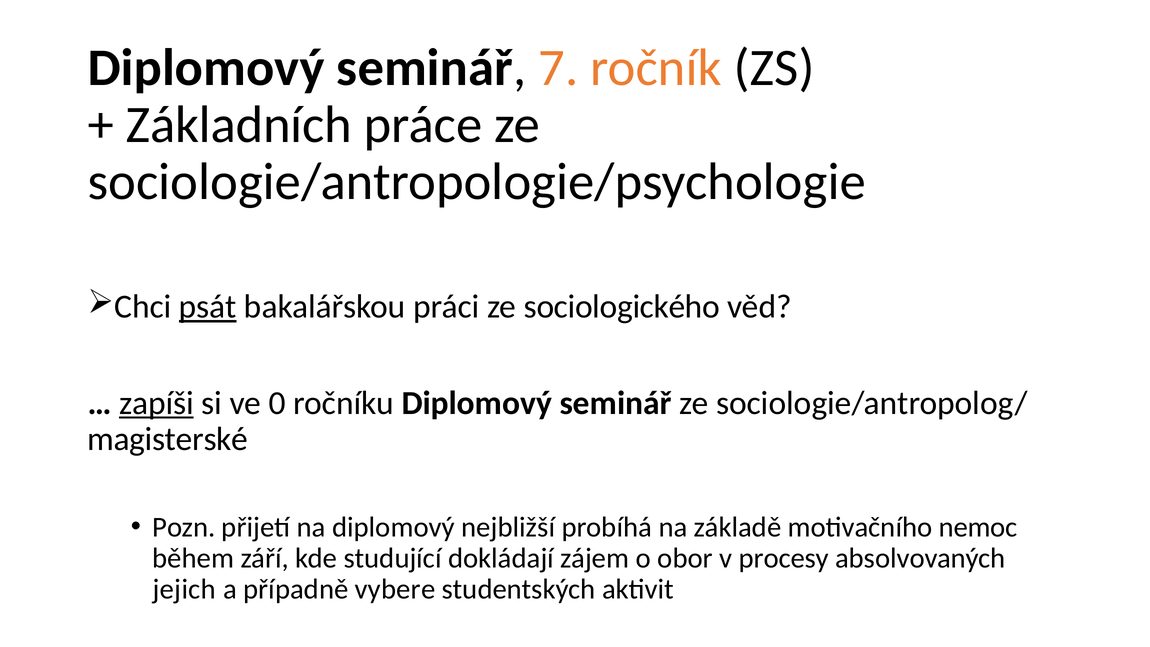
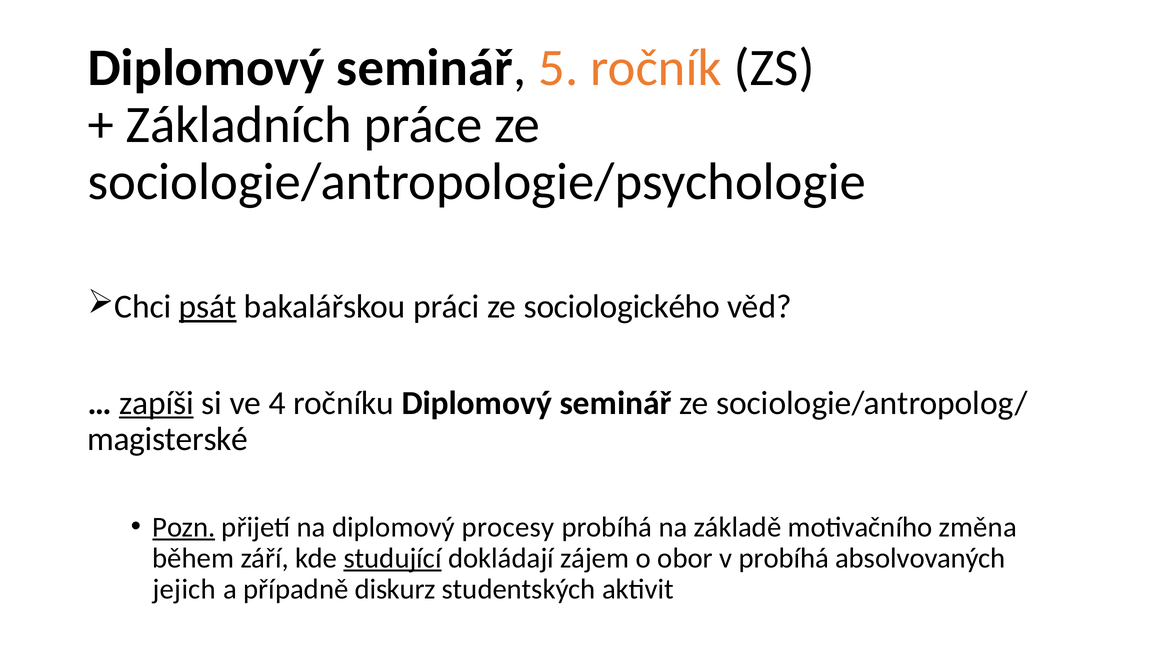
7: 7 -> 5 (558, 68)
0: 0 -> 4 (277, 403)
Pozn underline: none -> present (184, 527)
nejbližší: nejbližší -> procesy (508, 527)
nemoc: nemoc -> změna (978, 527)
studující underline: none -> present (393, 558)
v procesy: procesy -> probíhá (784, 558)
vybere: vybere -> diskurz (395, 589)
